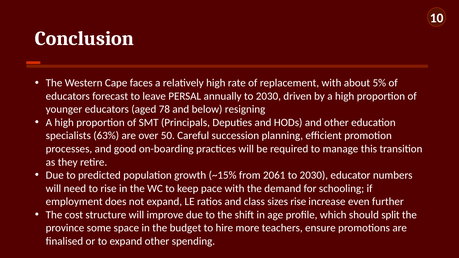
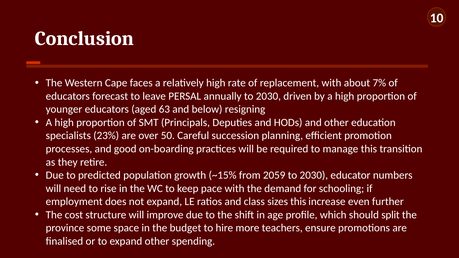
5%: 5% -> 7% (379, 83)
78: 78 -> 63 (164, 109)
63%: 63% -> 23% (106, 136)
2061: 2061 -> 2059 (274, 175)
sizes rise: rise -> this (298, 202)
